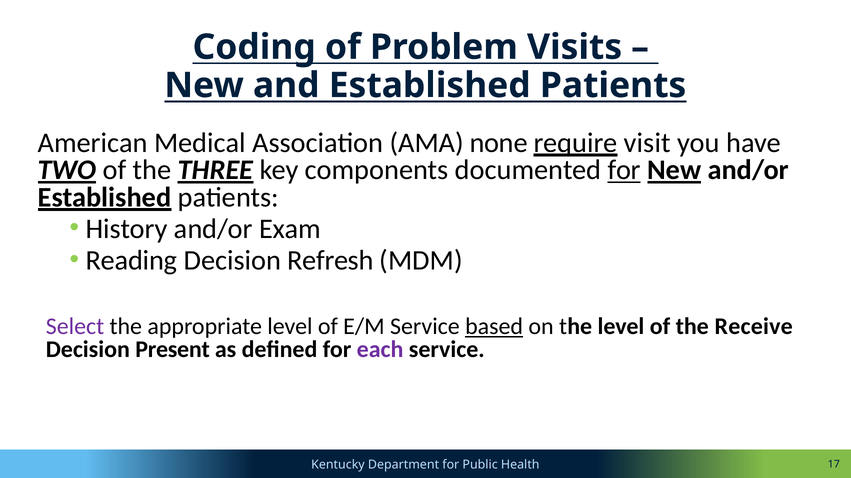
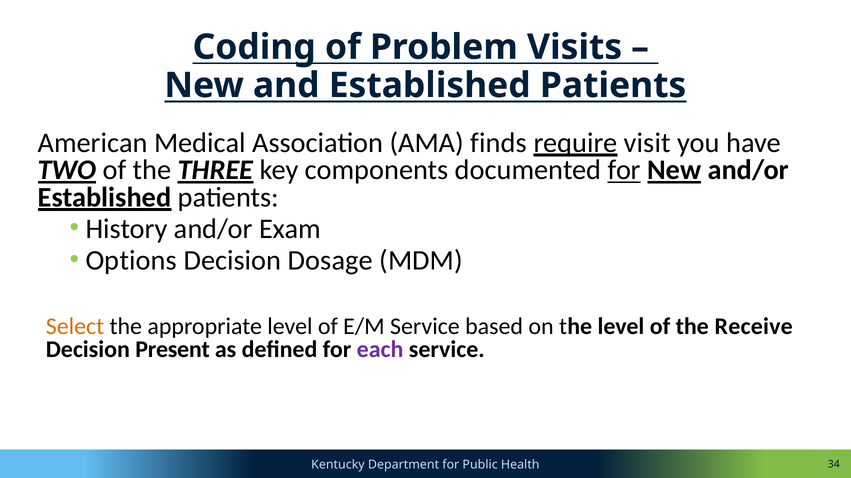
none: none -> finds (499, 143)
Reading: Reading -> Options (131, 261)
Refresh: Refresh -> Dosage (330, 261)
Select colour: purple -> orange (75, 327)
based underline: present -> none (494, 327)
17: 17 -> 34 (834, 465)
